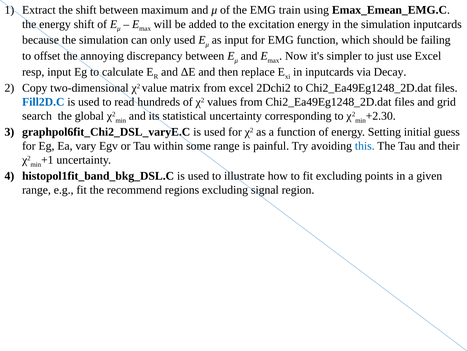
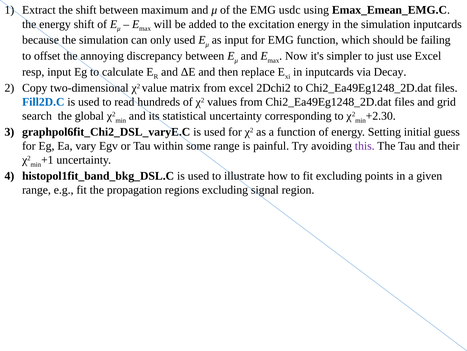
train: train -> usdc (290, 10)
this colour: blue -> purple (365, 146)
recommend: recommend -> propagation (134, 190)
